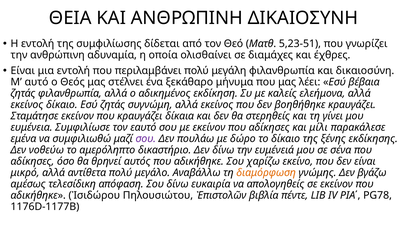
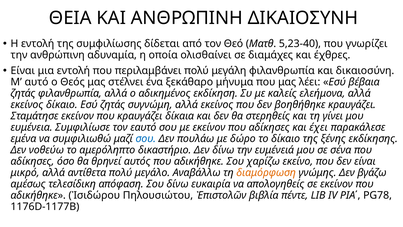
5,23-51: 5,23-51 -> 5,23-40 (300, 44)
μίλι: μίλι -> έχει (319, 127)
σου colour: purple -> blue (146, 139)
